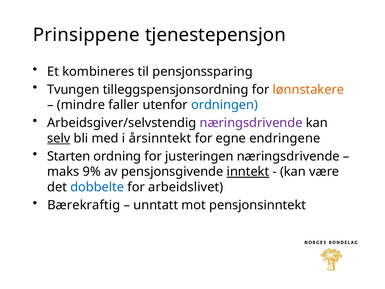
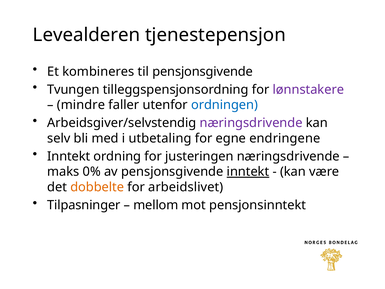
Prinsippene: Prinsippene -> Levealderen (86, 35)
til pensjonssparing: pensjonssparing -> pensjonsgivende (203, 71)
lønnstakere colour: orange -> purple (308, 89)
selv underline: present -> none (59, 138)
årsinntekt: årsinntekt -> utbetaling (160, 138)
Starten: Starten -> Inntekt (69, 156)
9%: 9% -> 0% (92, 172)
dobbelte colour: blue -> orange (97, 187)
Bærekraftig: Bærekraftig -> Tilpasninger (84, 205)
unntatt: unntatt -> mellom (156, 205)
